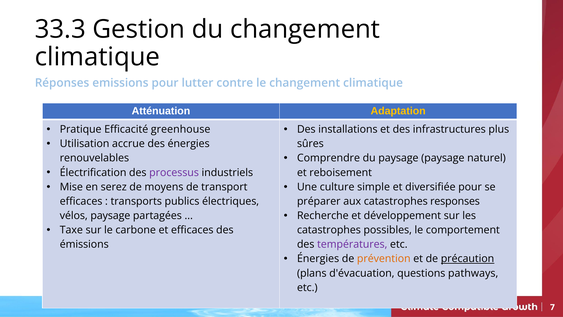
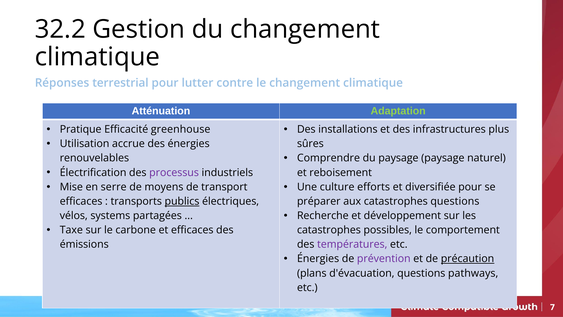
33.3: 33.3 -> 32.2 (60, 29)
emissions: emissions -> terrestrial (120, 83)
Adaptation colour: yellow -> light green (398, 111)
serez: serez -> serre (114, 187)
simple: simple -> efforts (374, 187)
publics underline: none -> present (182, 201)
catastrophes responses: responses -> questions (455, 201)
vélos paysage: paysage -> systems (110, 215)
prévention colour: orange -> purple (384, 259)
